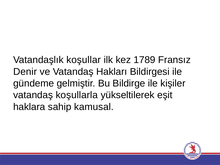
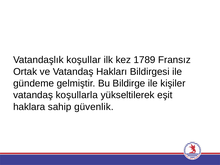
Denir: Denir -> Ortak (25, 72)
kamusal: kamusal -> güvenlik (94, 107)
